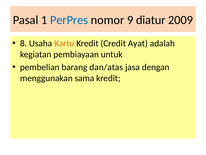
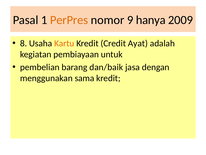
PerPres colour: blue -> orange (69, 20)
diatur: diatur -> hanya (151, 20)
dan/atas: dan/atas -> dan/baik (106, 67)
